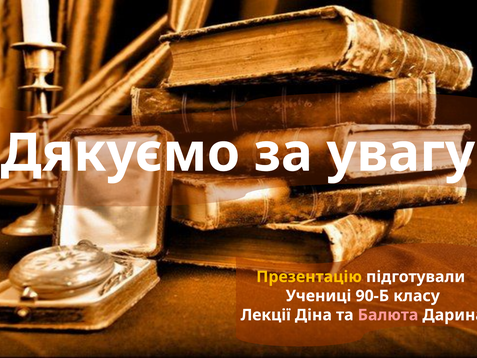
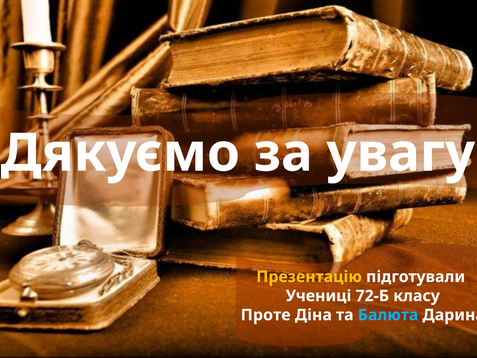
90-Б: 90-Б -> 72-Б (372, 296)
Лекції: Лекції -> Проте (266, 315)
Балюта colour: pink -> light blue (388, 315)
